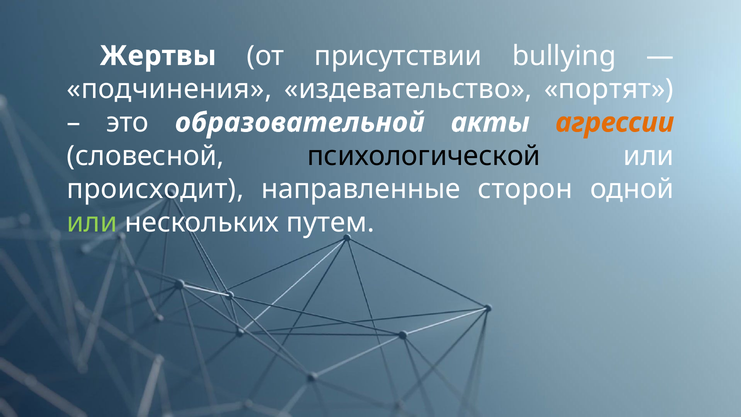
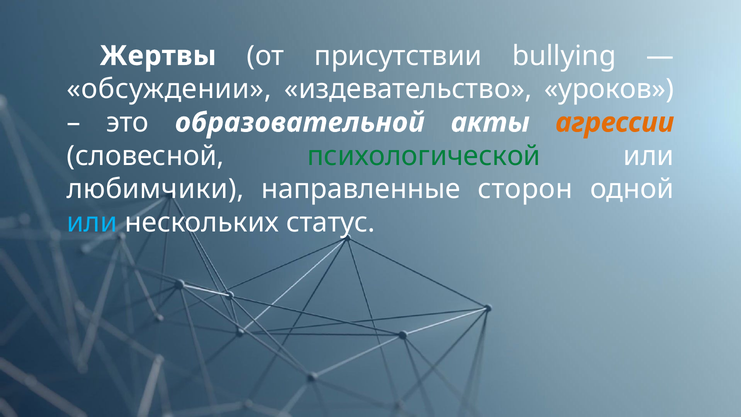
подчинения: подчинения -> обсуждении (169, 89)
портят: портят -> уроков (609, 89)
психологической colour: black -> green (424, 156)
происходит: происходит -> любимчики (155, 189)
или colour: light green -> light blue (92, 223)
путем: путем -> статус (331, 223)
